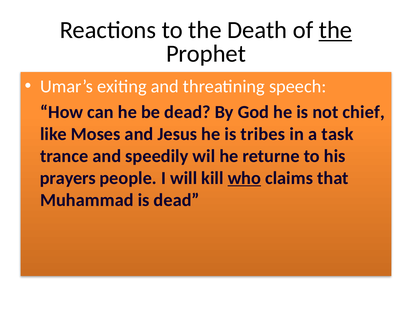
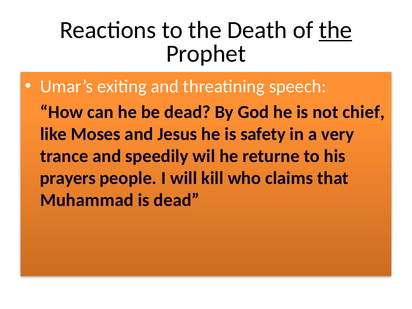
tribes: tribes -> safety (263, 134)
task: task -> very (338, 134)
who underline: present -> none (244, 178)
